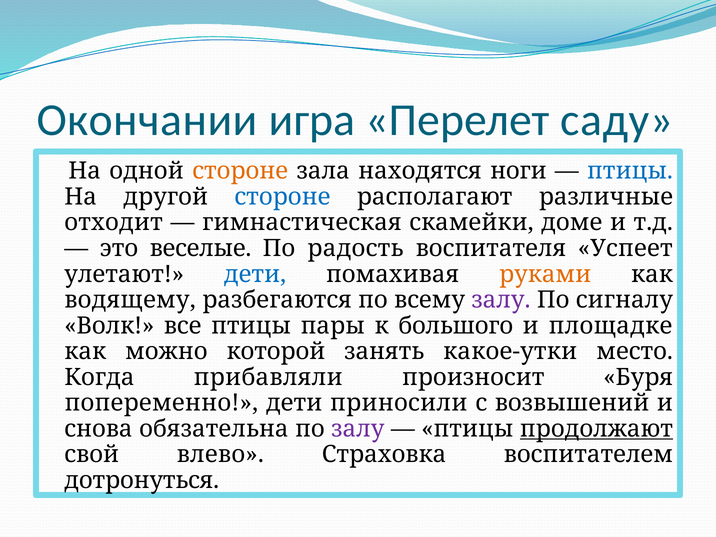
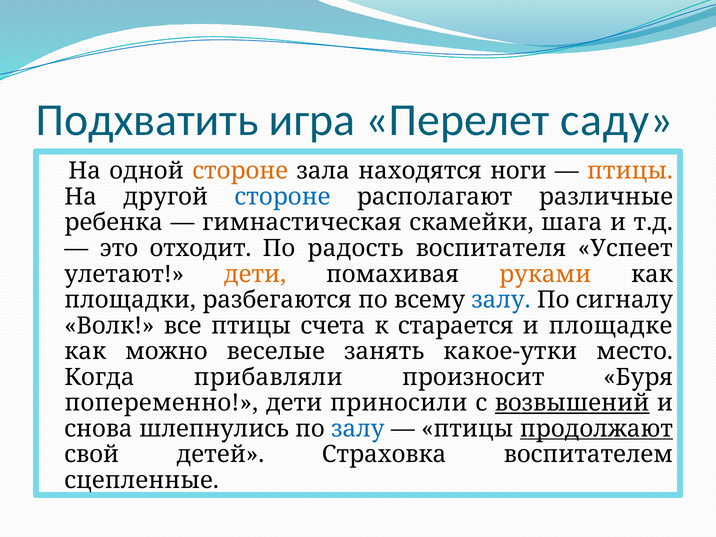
Окончании: Окончании -> Подхватить (147, 120)
птицы colour: blue -> orange (630, 171)
отходит: отходит -> ребенка (114, 223)
доме: доме -> шага (572, 223)
веселые: веселые -> отходит (201, 248)
дети colour: blue -> orange (255, 274)
водящему: водящему -> площадки (130, 300)
залу colour: purple -> blue (501, 300)
пары: пары -> счета (333, 326)
большого: большого -> старается (456, 326)
которой: которой -> веселые (276, 351)
возвышений underline: none -> present (572, 403)
обязательна: обязательна -> шлепнулись (214, 429)
залу colour: purple -> blue (358, 429)
влево: влево -> детей (220, 454)
дотронуться: дотронуться -> сцепленные (142, 480)
